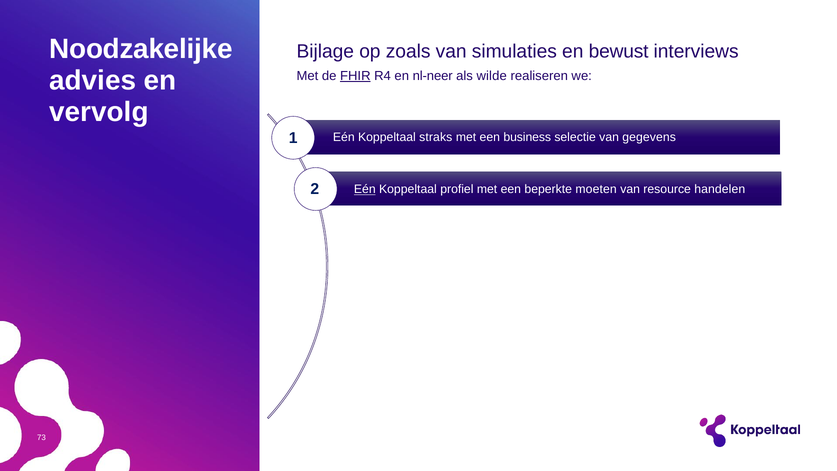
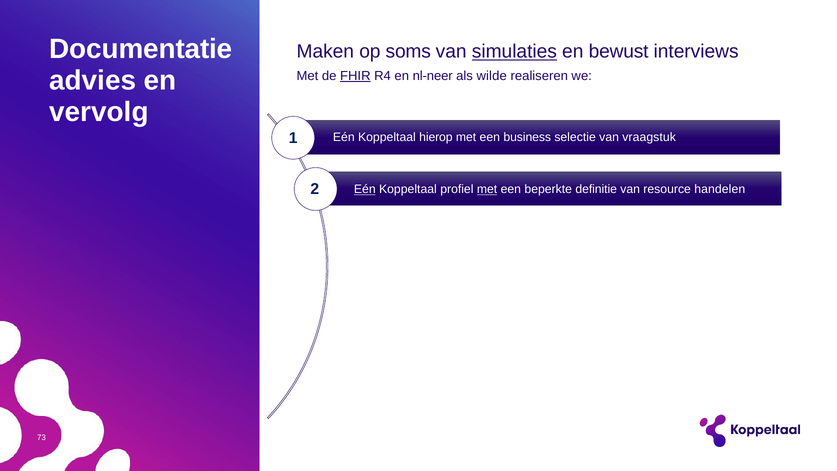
Noodzakelijke: Noodzakelijke -> Documentatie (141, 49)
Bijlage: Bijlage -> Maken (325, 52)
zoals: zoals -> soms (408, 52)
simulaties underline: none -> present (514, 52)
straks: straks -> hierop (436, 137)
gegevens: gegevens -> vraagstuk (649, 137)
met underline: none -> present (487, 189)
moeten: moeten -> definitie (596, 189)
